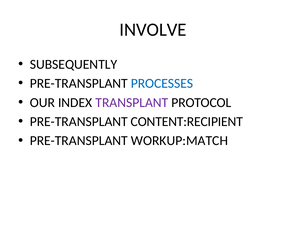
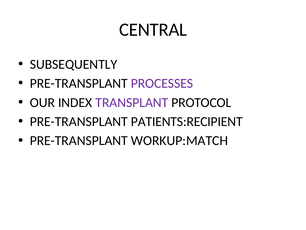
INVOLVE: INVOLVE -> CENTRAL (153, 30)
PROCESSES colour: blue -> purple (162, 83)
CONTENT:RECIPIENT: CONTENT:RECIPIENT -> PATIENTS:RECIPIENT (187, 121)
